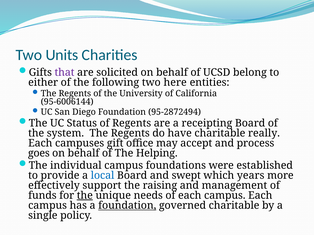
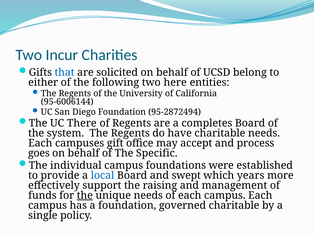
Units: Units -> Incur (62, 55)
that colour: purple -> blue (65, 73)
Status: Status -> There (82, 123)
receipting: receipting -> completes (207, 123)
charitable really: really -> needs (264, 133)
Helping: Helping -> Specific (157, 154)
foundation underline: present -> none (127, 206)
